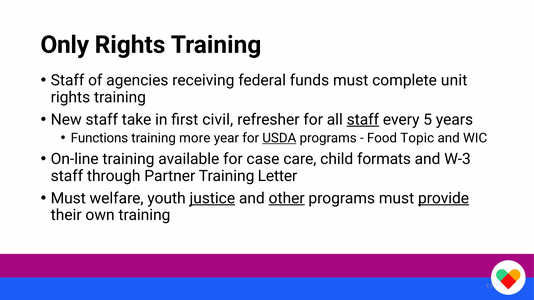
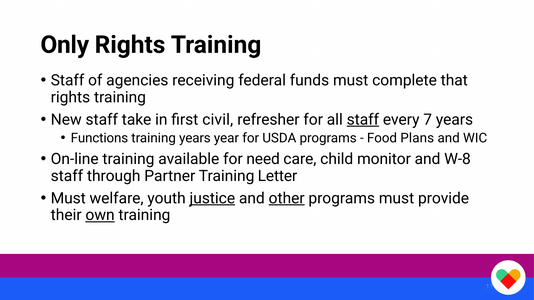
unit: unit -> that (454, 81)
5: 5 -> 7 (428, 120)
training more: more -> years (195, 138)
USDA underline: present -> none (279, 138)
Topic: Topic -> Plans (417, 138)
case: case -> need (263, 159)
formats: formats -> monitor (384, 159)
W-3: W-3 -> W-8 (458, 159)
provide underline: present -> none (444, 199)
own underline: none -> present (100, 215)
